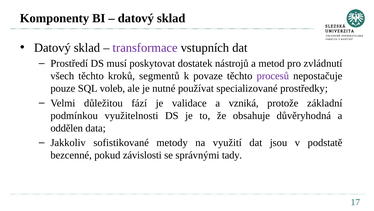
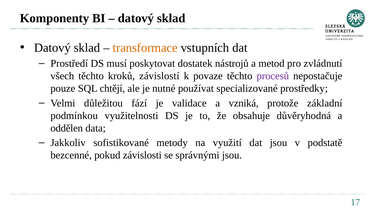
transformace colour: purple -> orange (145, 48)
segmentů: segmentů -> závislostí (159, 76)
voleb: voleb -> chtějí (112, 88)
správnými tady: tady -> jsou (232, 155)
